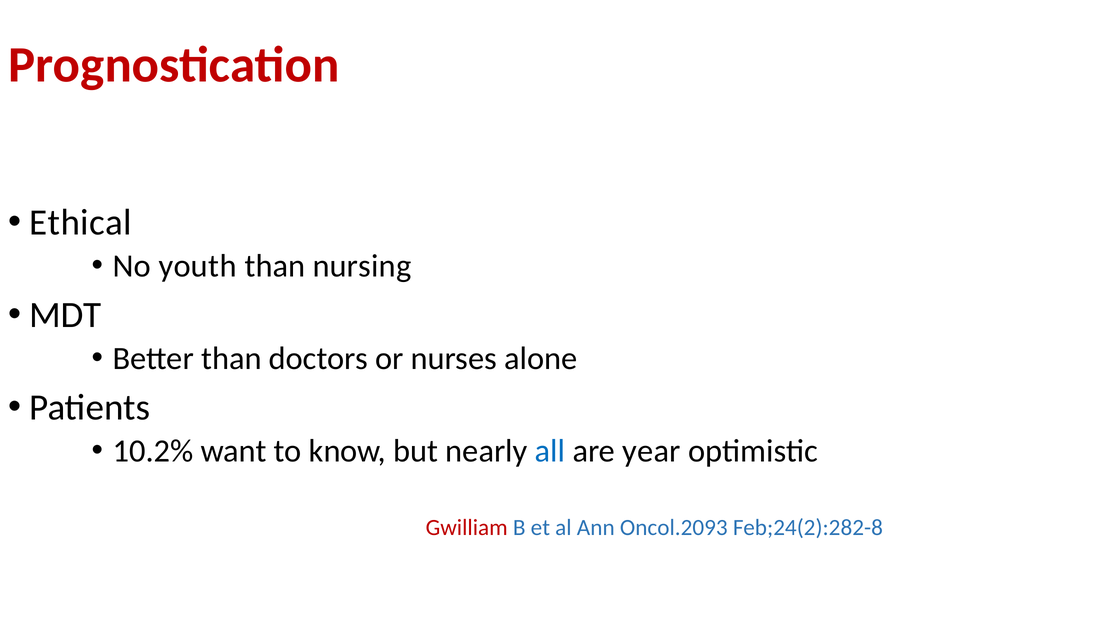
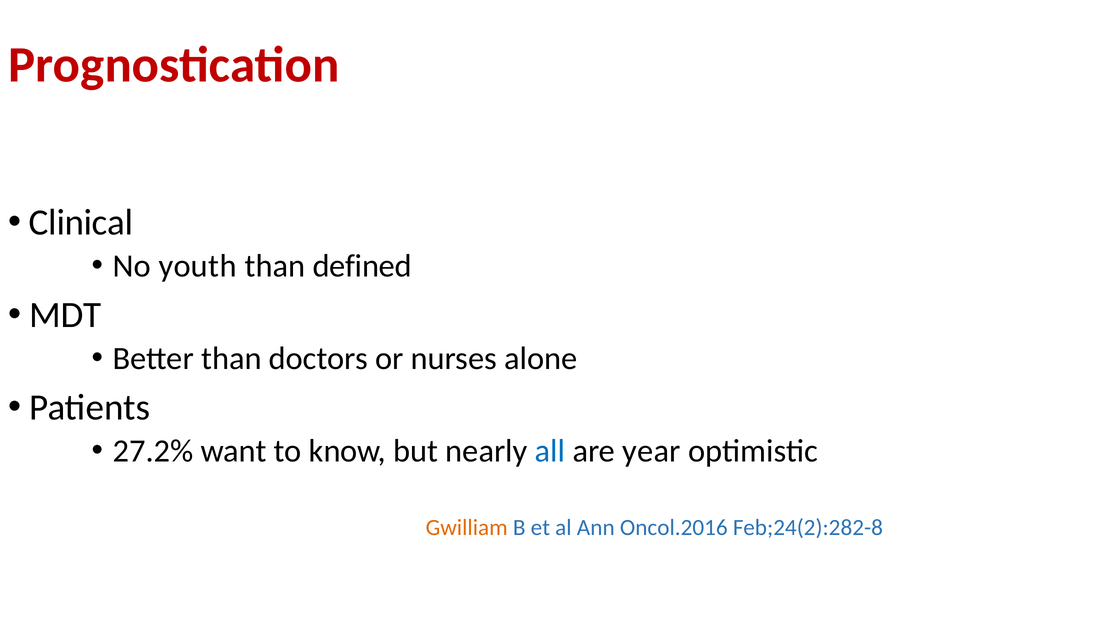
Ethical: Ethical -> Clinical (81, 223)
nursing: nursing -> defined (362, 266)
10.2%: 10.2% -> 27.2% (153, 451)
Gwilliam colour: red -> orange (467, 528)
Oncol.2093: Oncol.2093 -> Oncol.2016 (674, 528)
